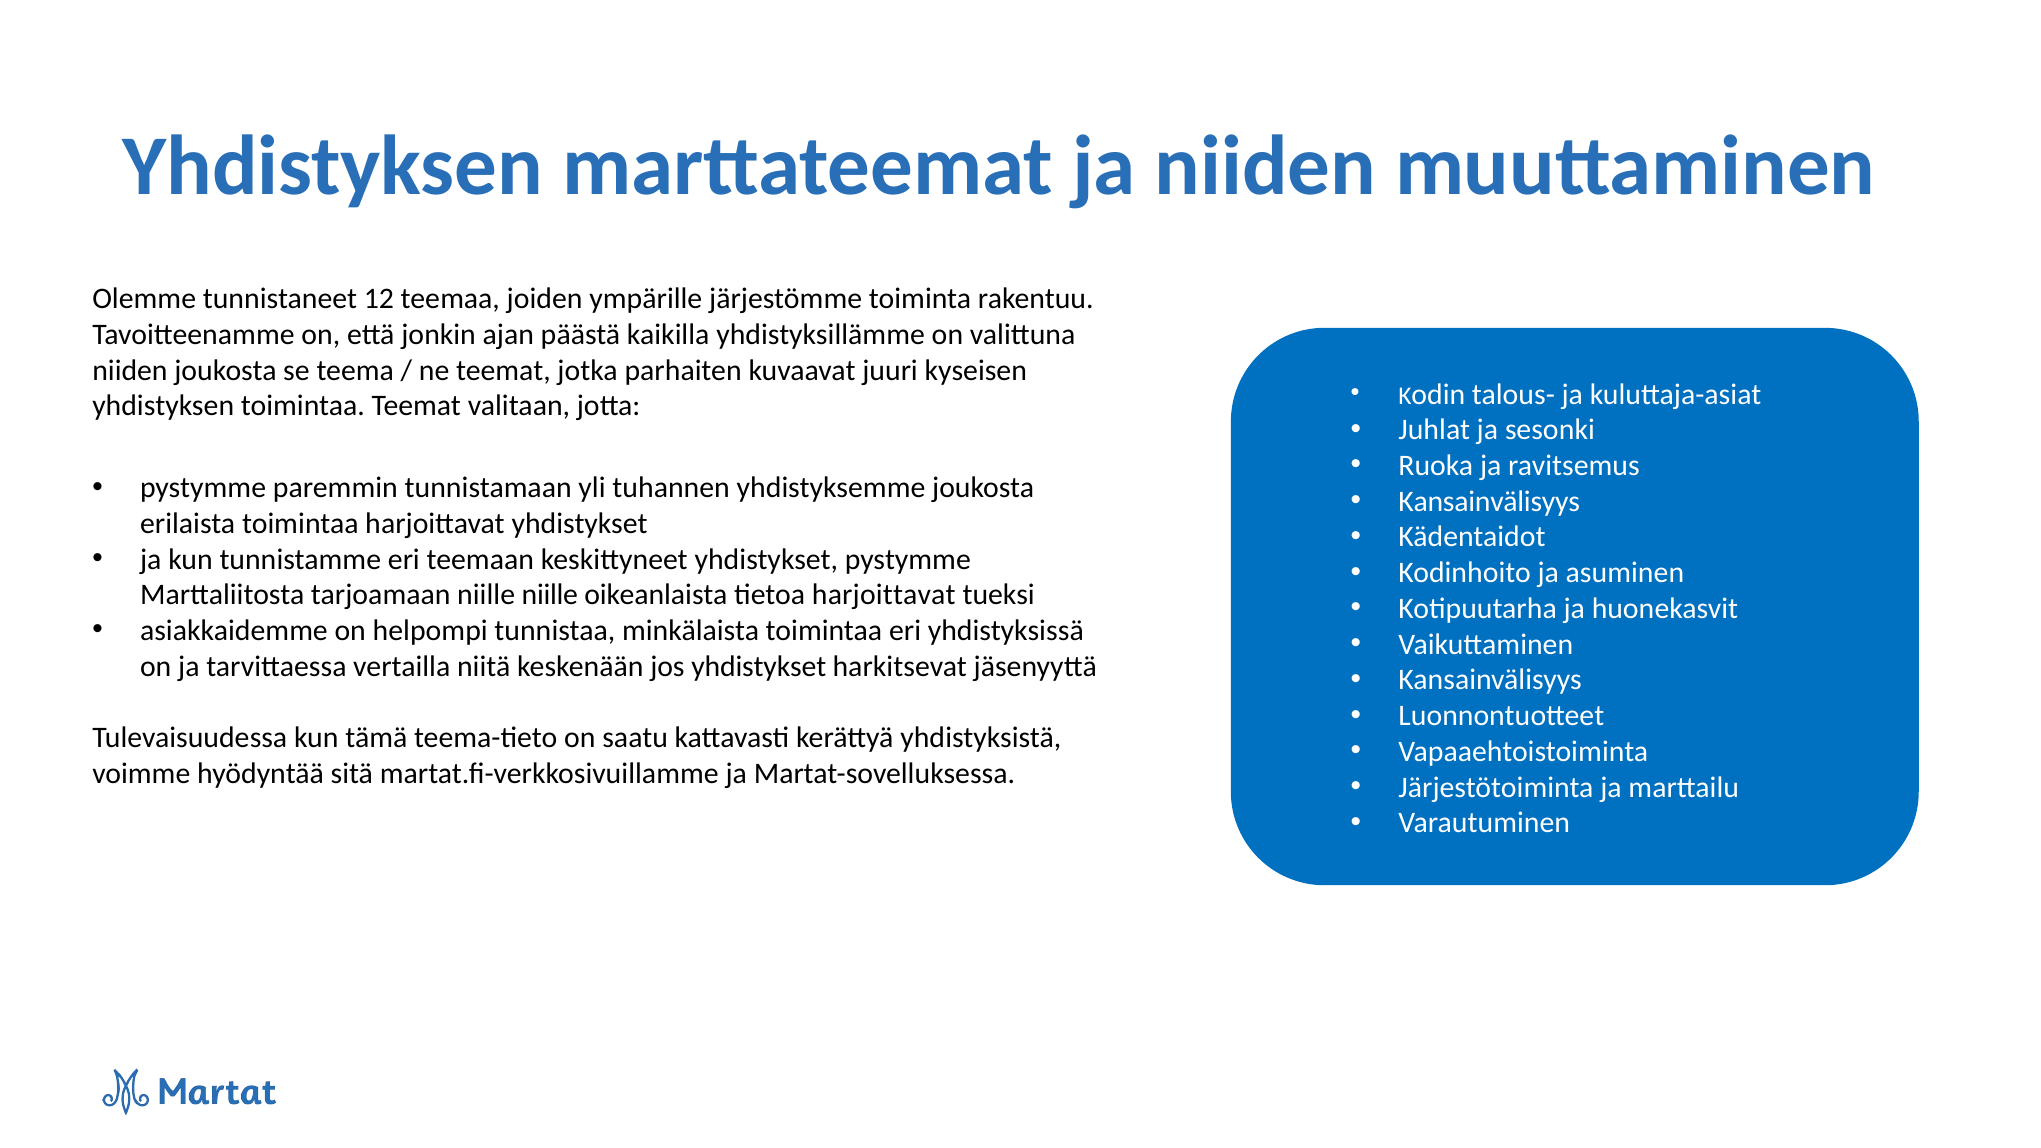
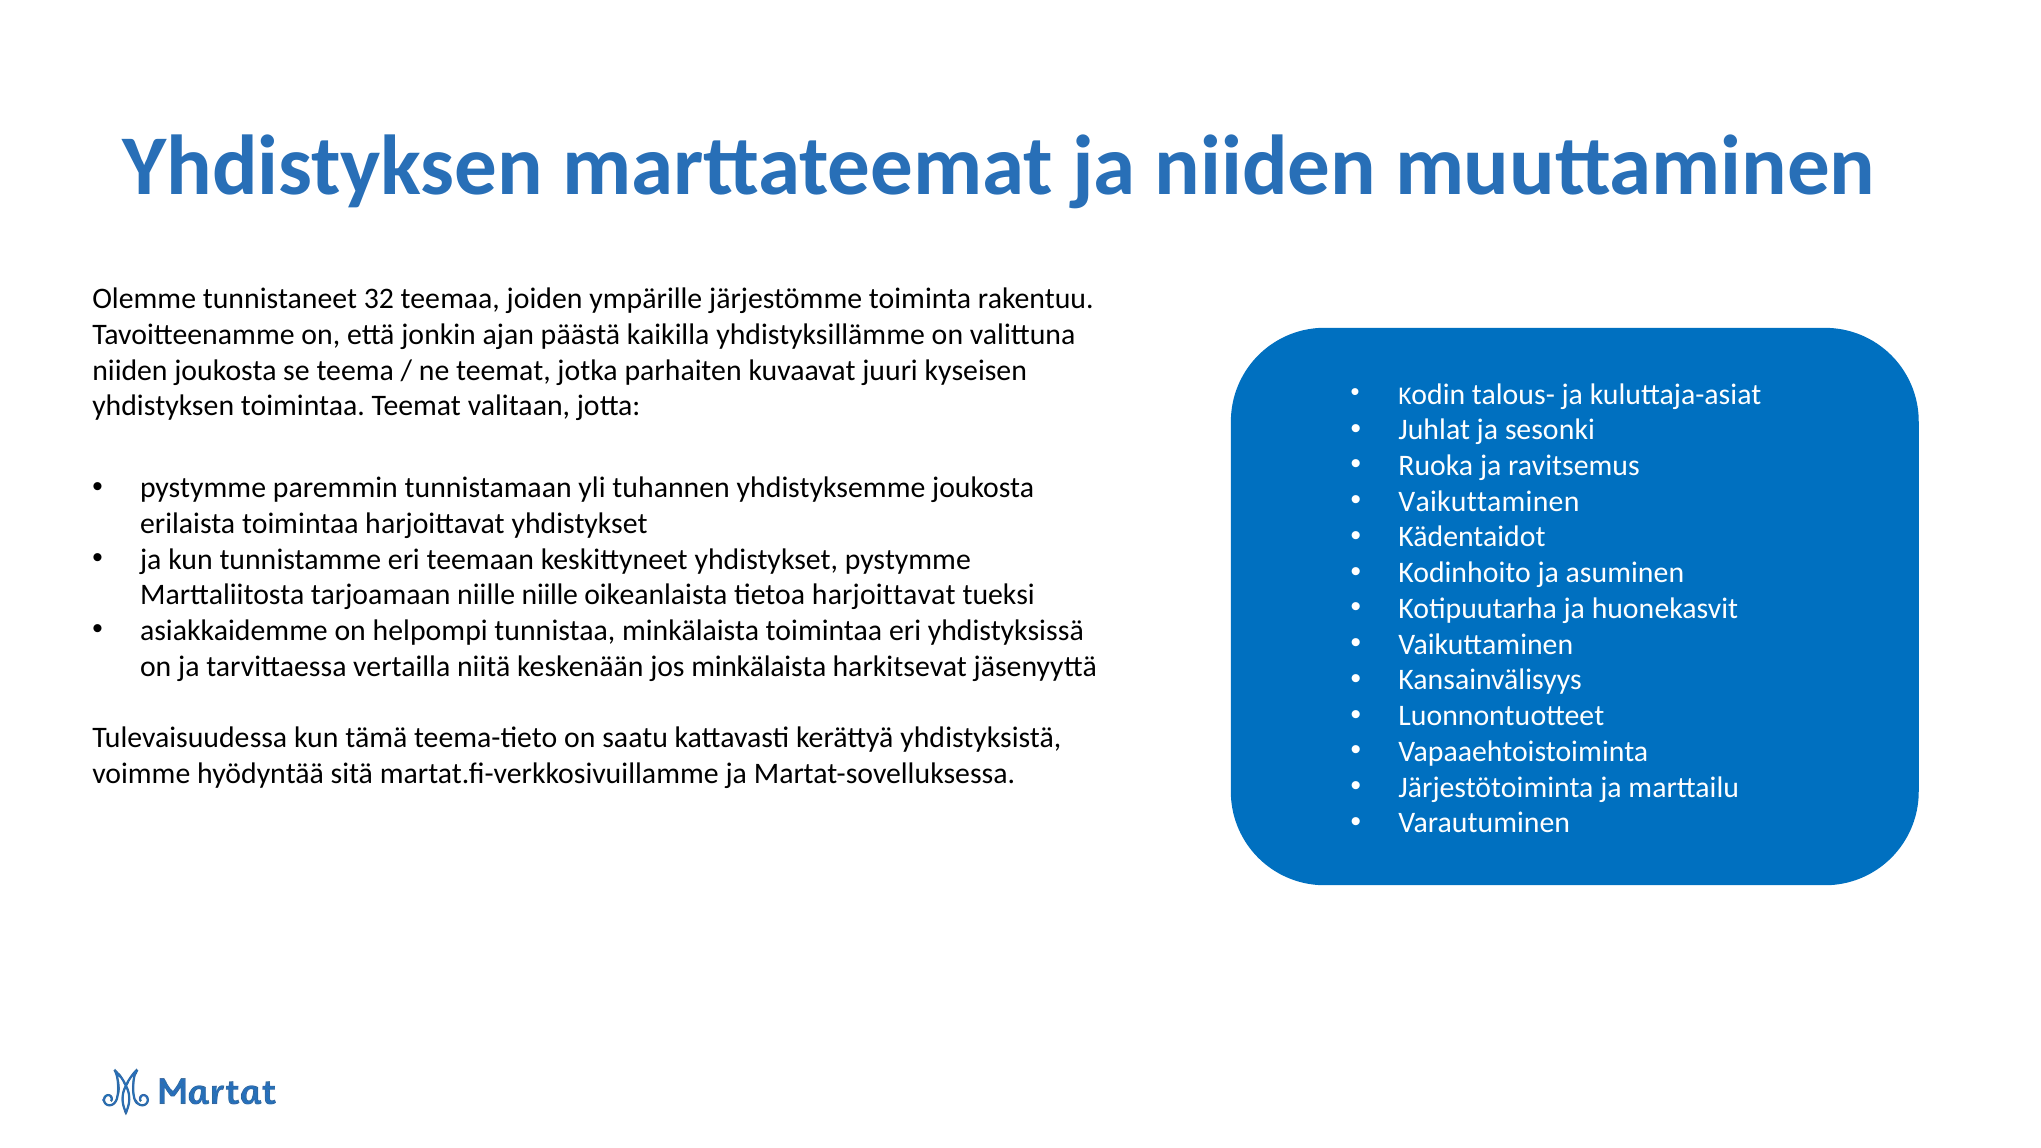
12: 12 -> 32 (379, 299)
Kansainvälisyys: Kansainvälisyys -> Vaikuttaminen (1489, 501)
jos yhdistykset: yhdistykset -> minkälaista (759, 666)
